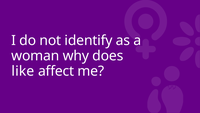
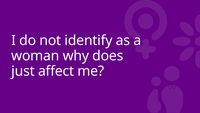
like: like -> just (23, 71)
